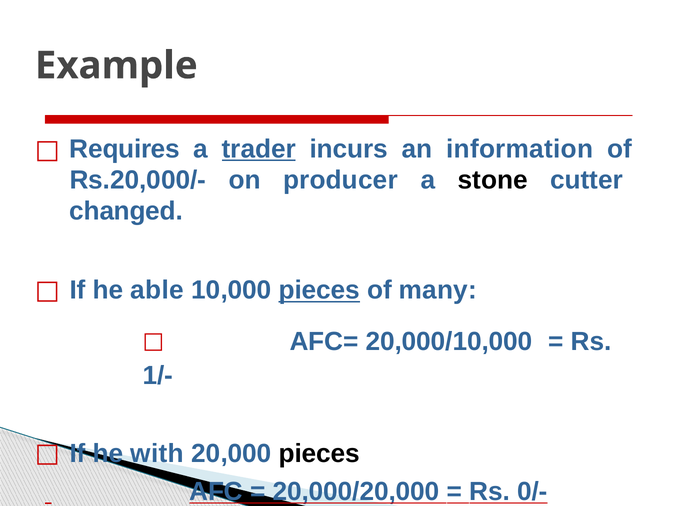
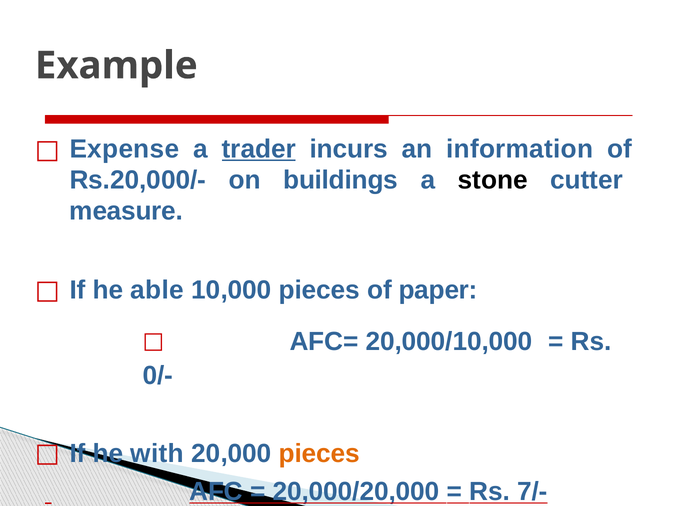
Requires: Requires -> Expense (124, 149)
producer: producer -> buildings (341, 180)
changed: changed -> measure (126, 211)
pieces underline: present -> none (319, 290)
many: many -> paper (438, 290)
1/-: 1/- -> 0/- (158, 376)
pieces colour: black -> orange (319, 454)
0/-: 0/- -> 7/- (532, 492)
